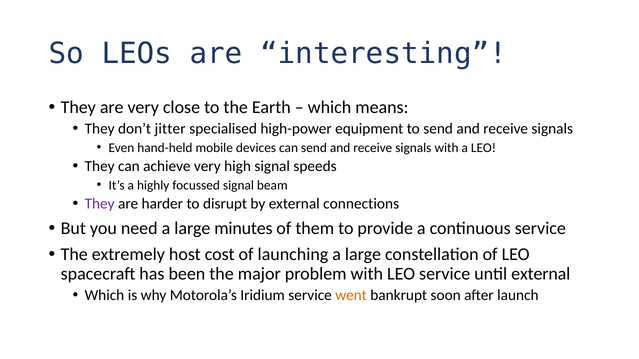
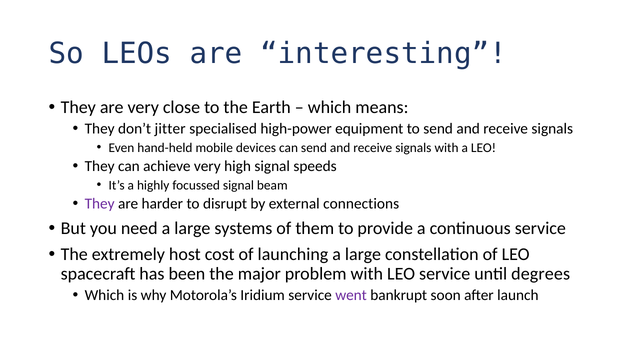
minutes: minutes -> systems (243, 229)
until external: external -> degrees (541, 274)
went colour: orange -> purple (351, 296)
